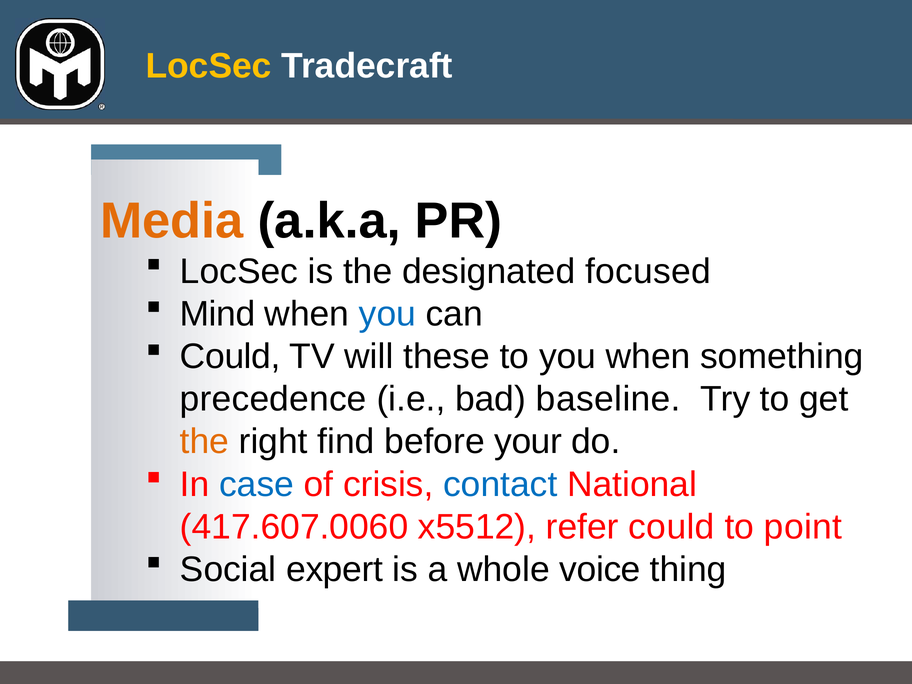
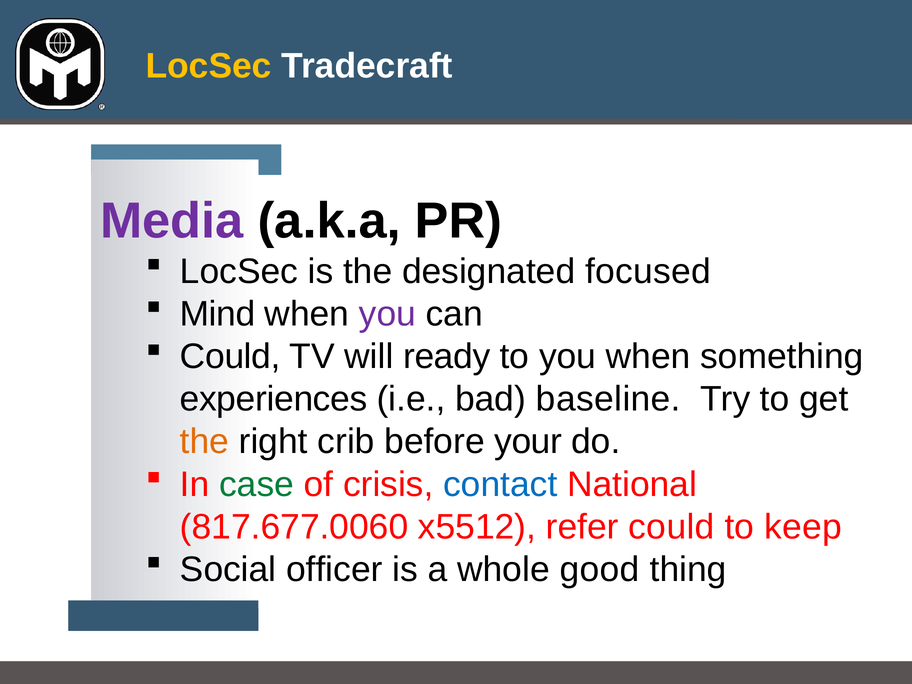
Media colour: orange -> purple (172, 221)
you colour: blue -> purple (387, 314)
these: these -> ready (447, 357)
precedence: precedence -> experiences (274, 399)
find: find -> crib (346, 442)
case colour: blue -> green (257, 484)
417.607.0060: 417.607.0060 -> 817.677.0060 (294, 527)
point: point -> keep (803, 527)
expert: expert -> officer (334, 570)
voice: voice -> good (600, 570)
